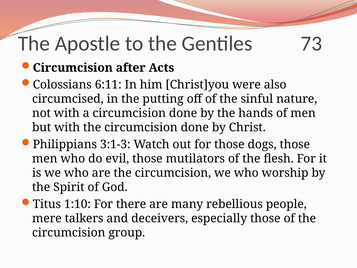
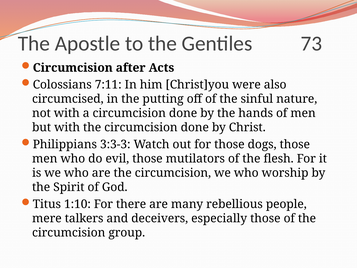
6:11: 6:11 -> 7:11 (108, 85)
3:1-3: 3:1-3 -> 3:3-3 (115, 144)
